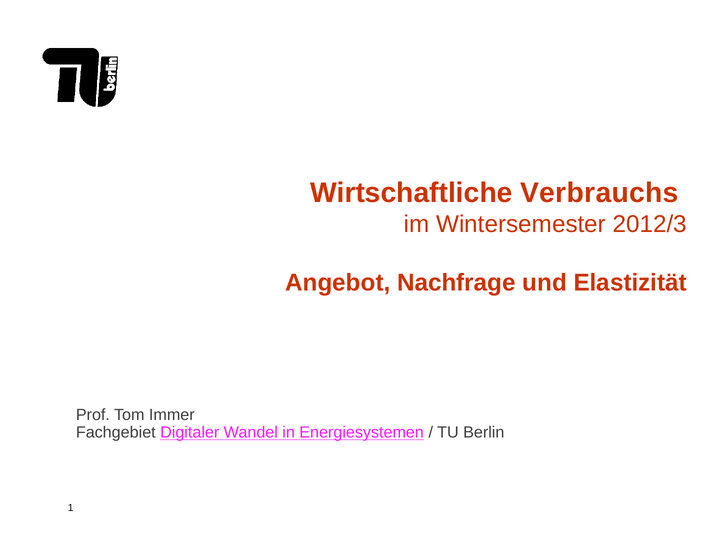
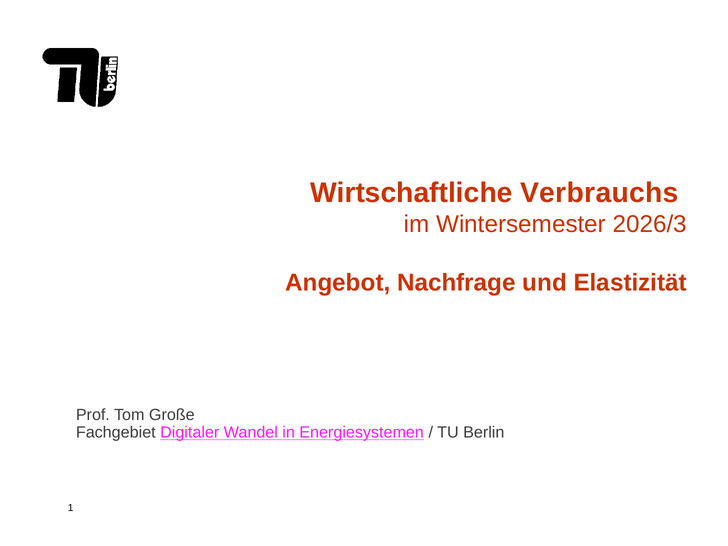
2012/3: 2012/3 -> 2026/3 (650, 224)
Immer: Immer -> Große (172, 415)
